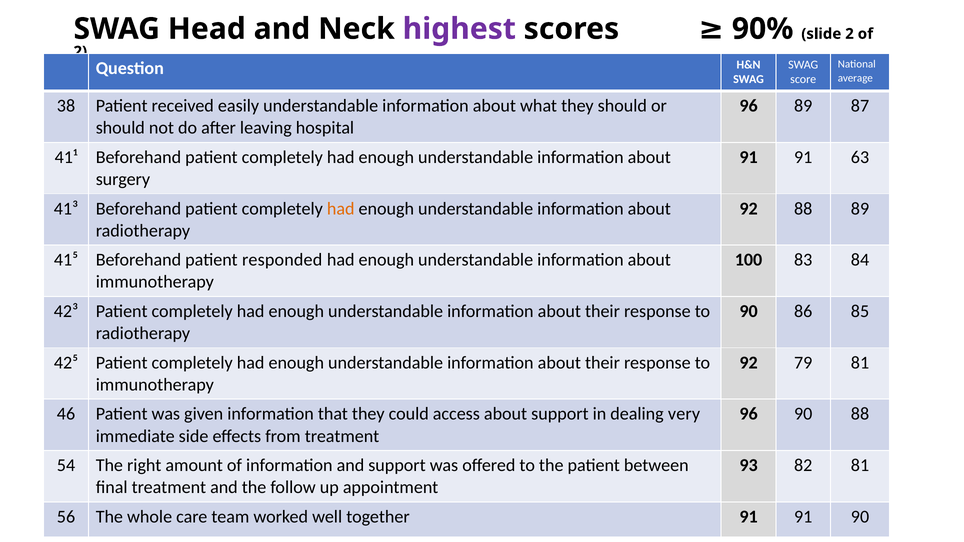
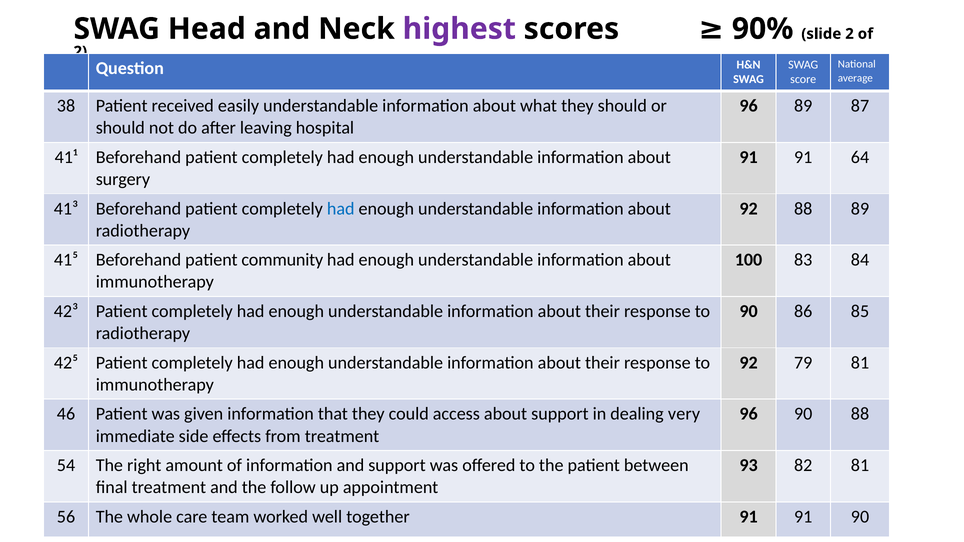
63: 63 -> 64 (860, 157)
had colour: orange -> blue (341, 209)
responded: responded -> community (282, 260)
